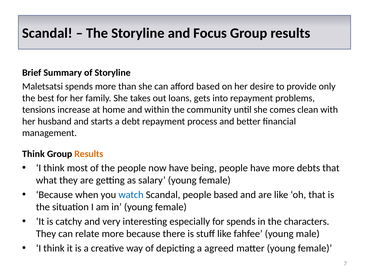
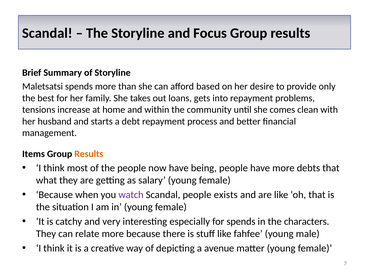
Think: Think -> Items (33, 154)
watch colour: blue -> purple (131, 195)
people based: based -> exists (226, 195)
agreed: agreed -> avenue (219, 249)
